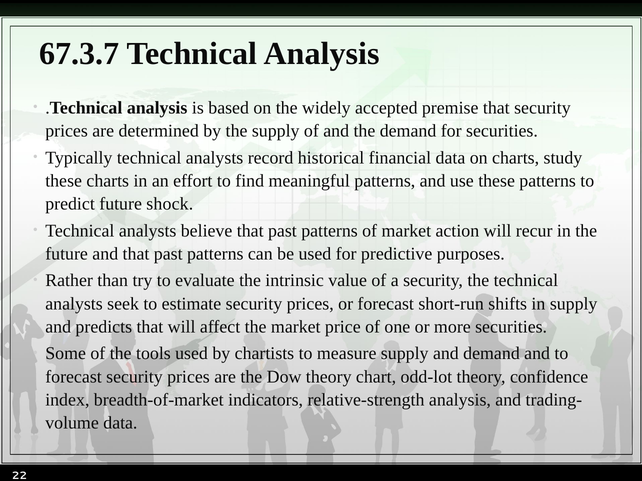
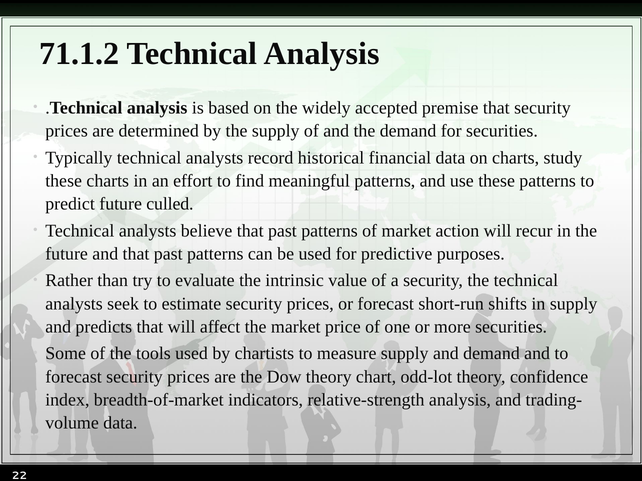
67.3.7: 67.3.7 -> 71.1.2 (79, 54)
shock: shock -> culled (170, 204)
